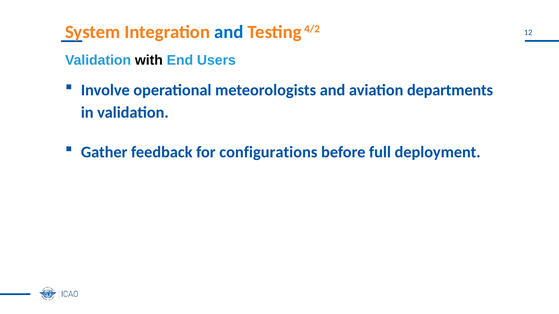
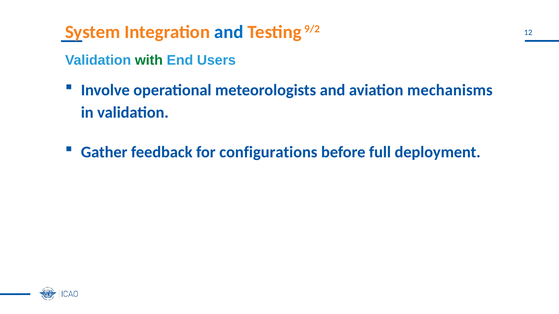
4/2: 4/2 -> 9/2 (312, 29)
with colour: black -> green (149, 60)
departments: departments -> mechanisms (450, 90)
